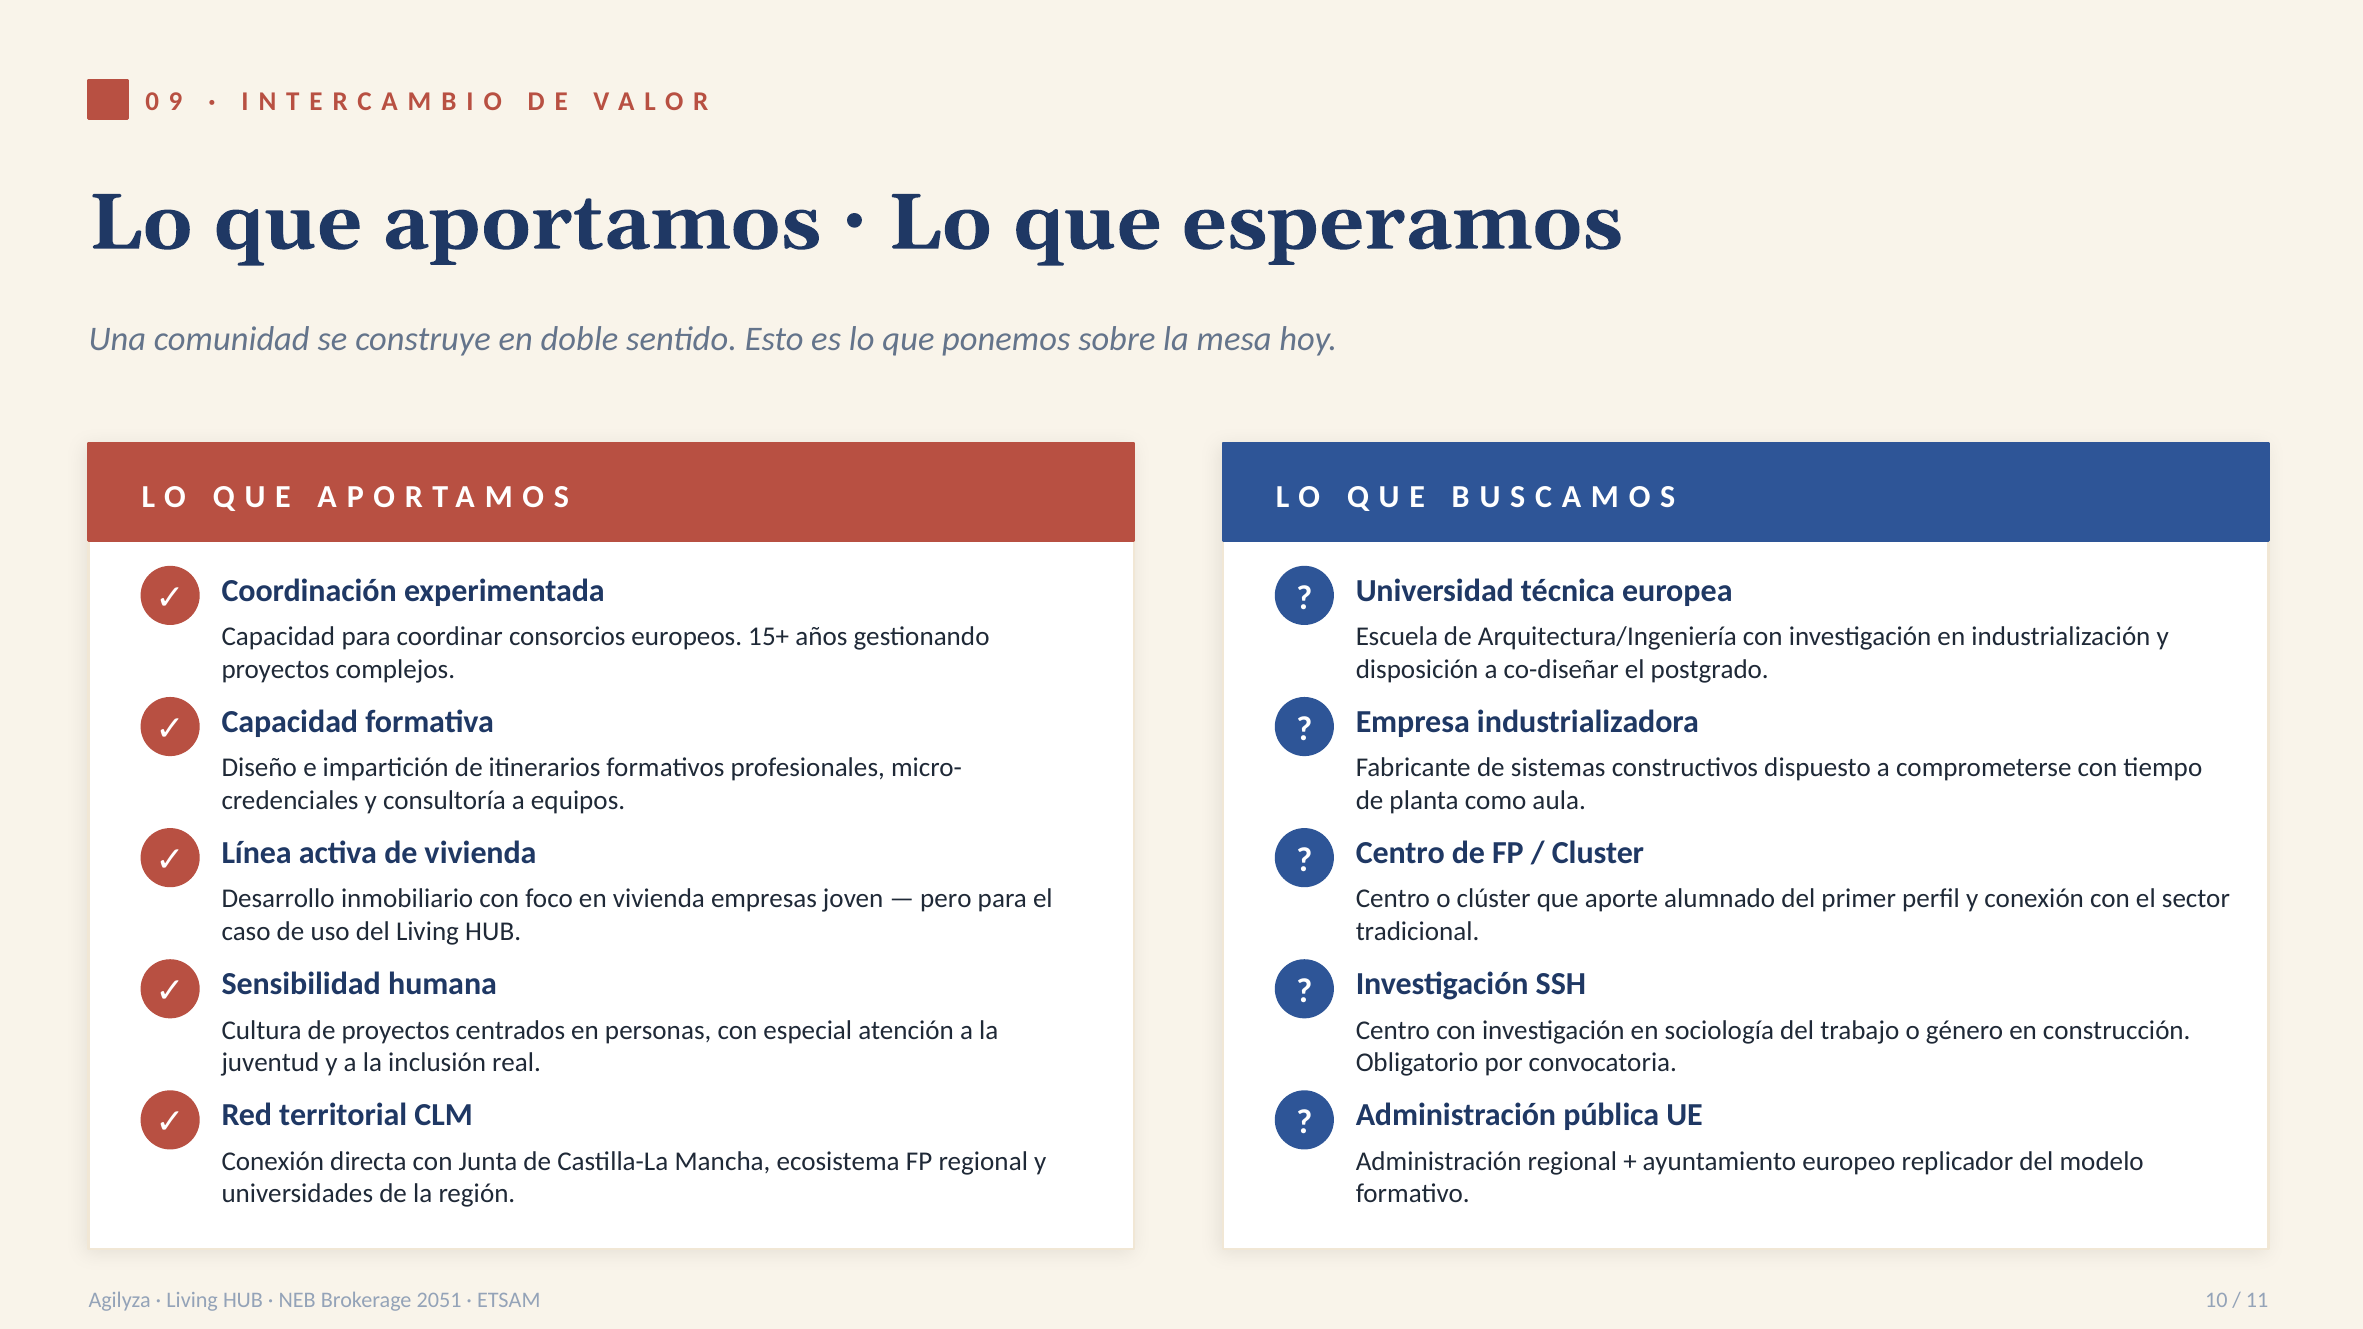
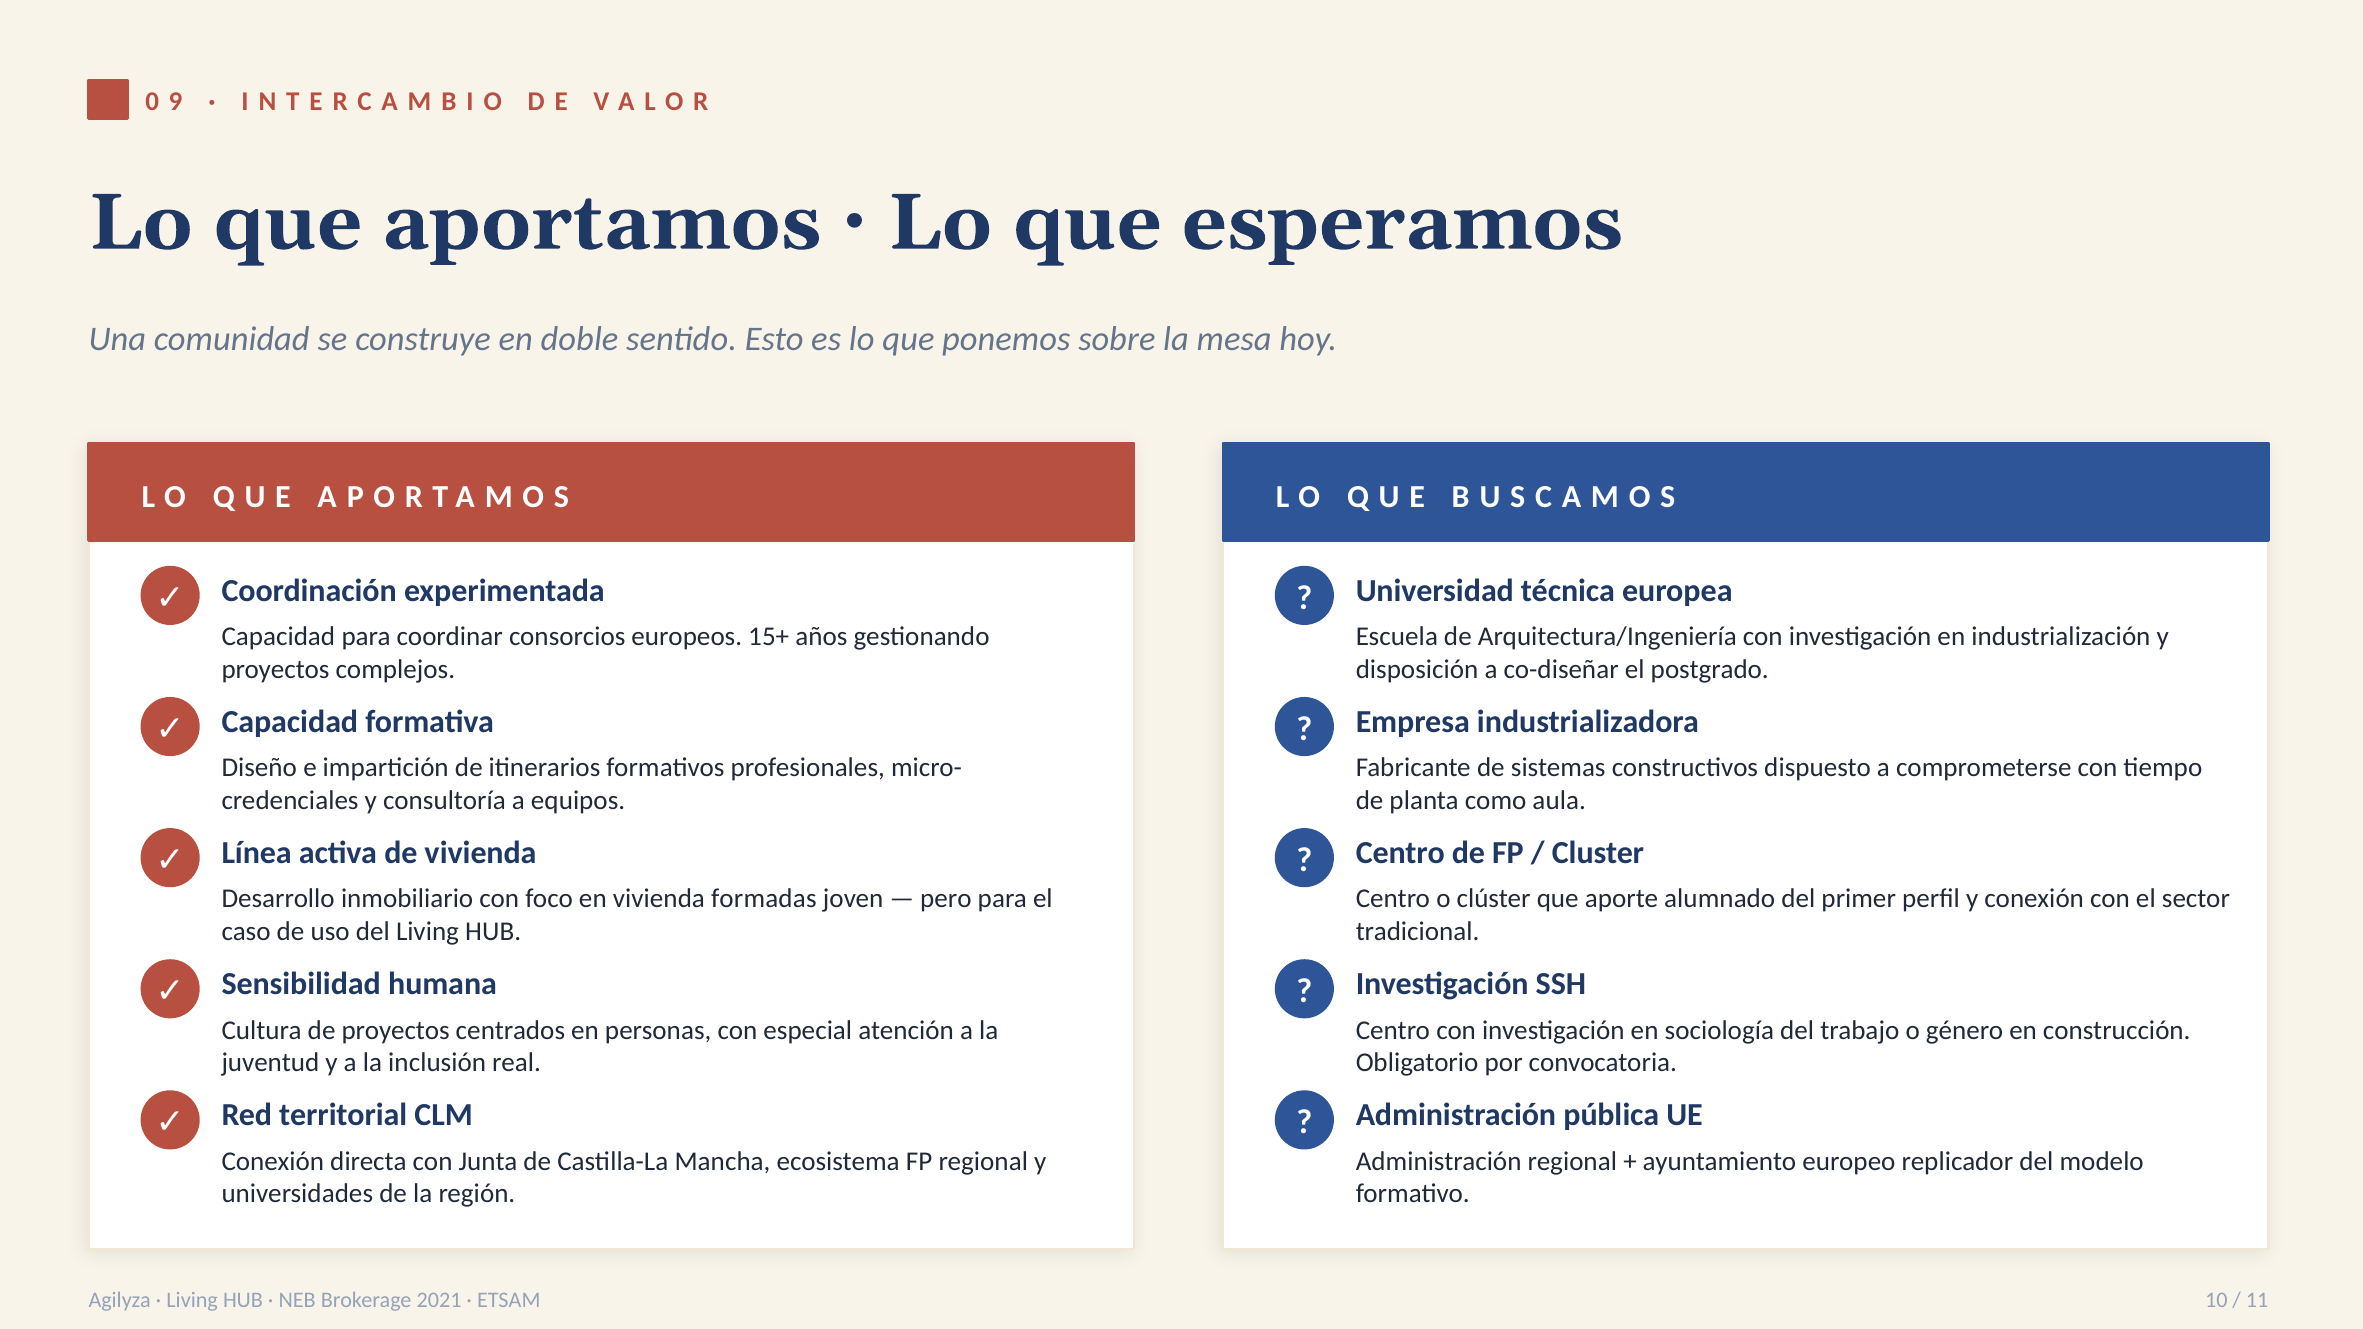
empresas: empresas -> formadas (764, 899)
2051: 2051 -> 2021 (439, 1301)
